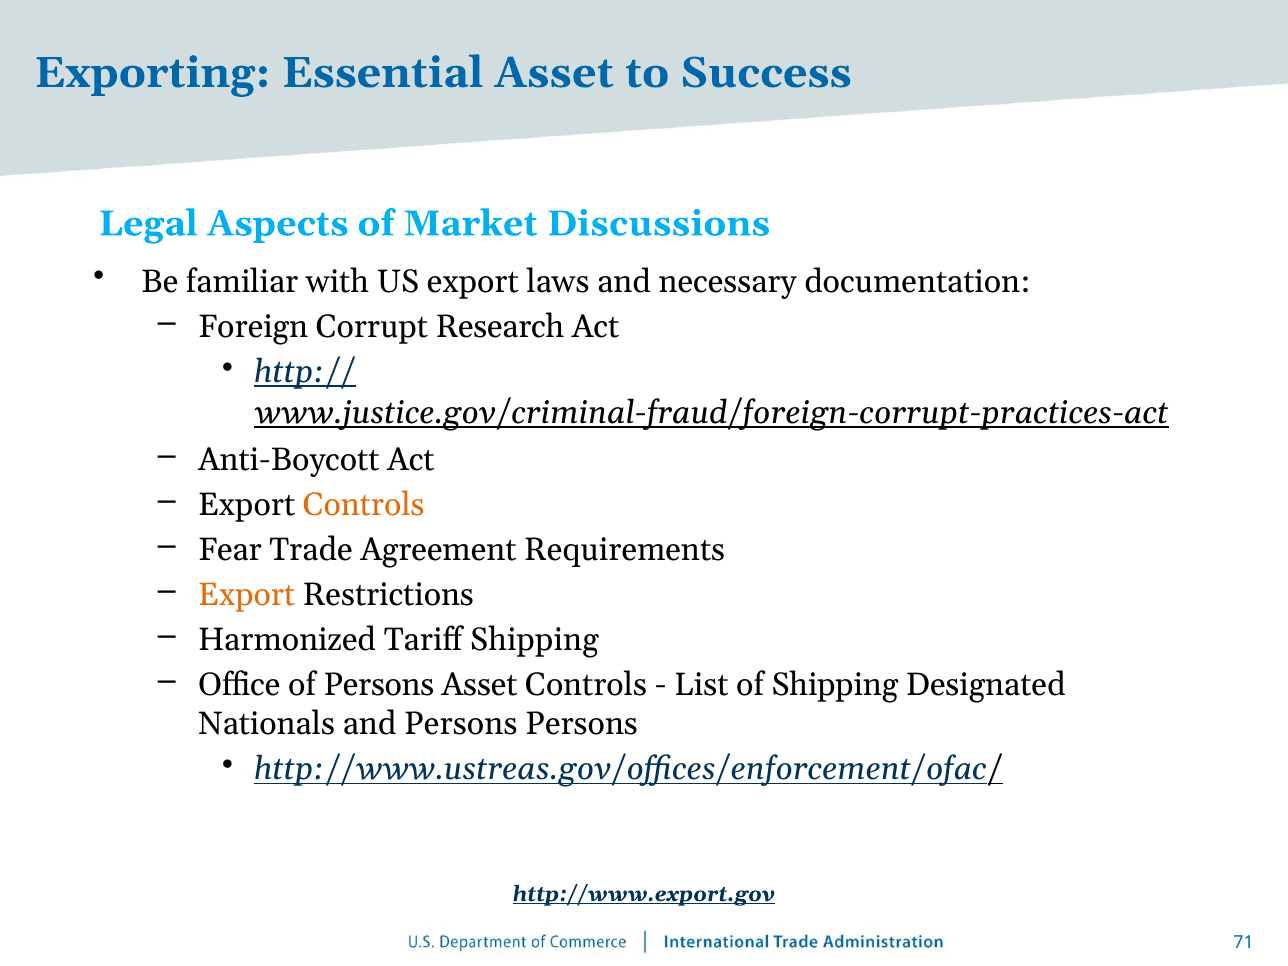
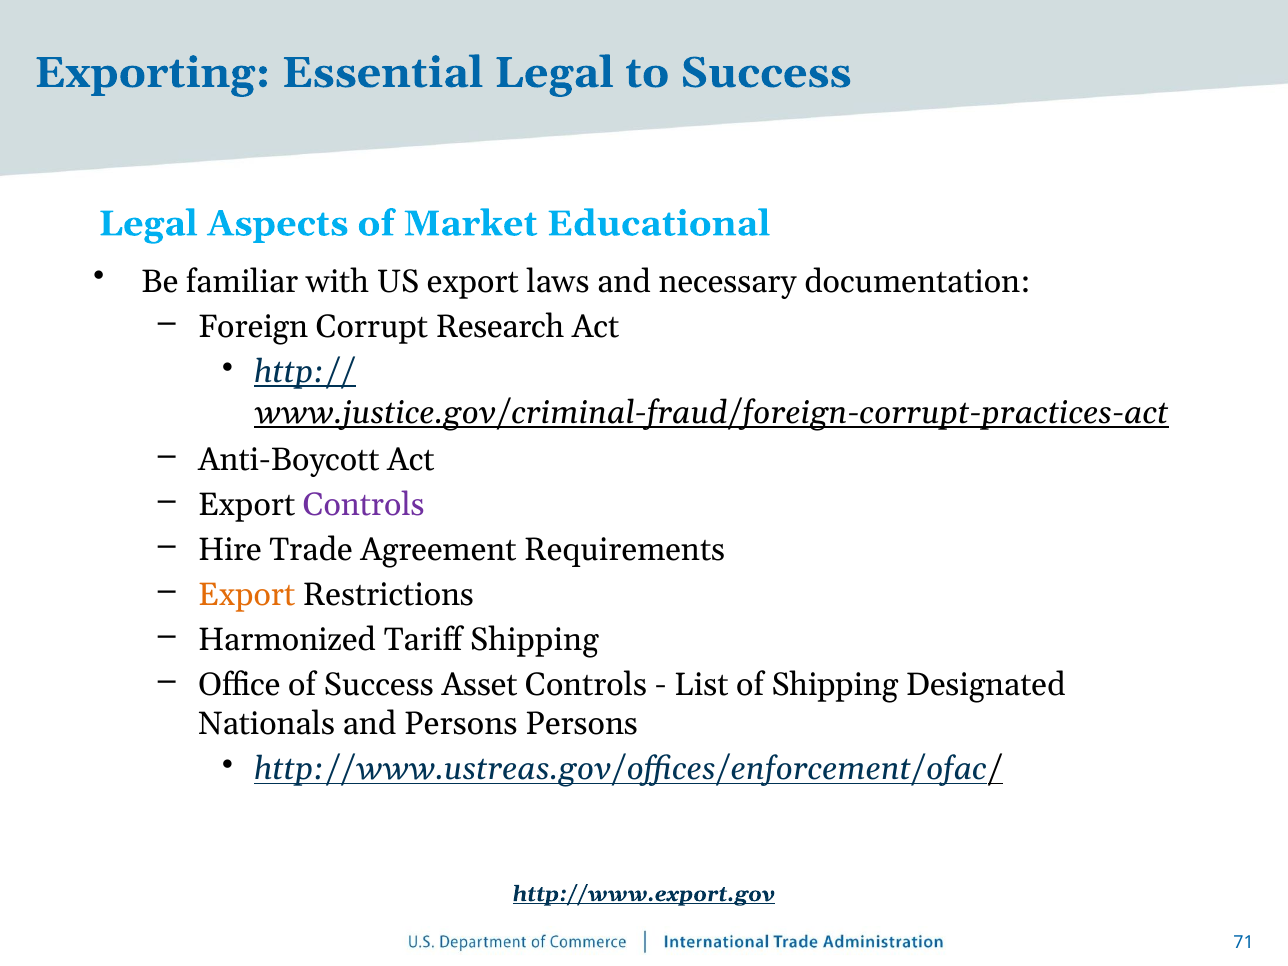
Essential Asset: Asset -> Legal (554, 73)
Discussions: Discussions -> Educational (659, 224)
Controls colour: orange -> purple (364, 505)
Fear: Fear -> Hire (230, 550)
of Persons: Persons -> Success (379, 685)
